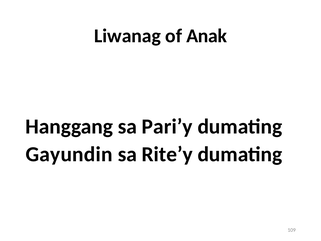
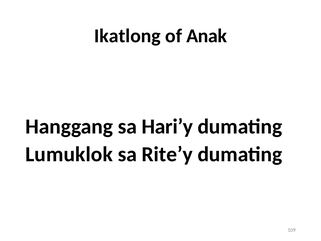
Liwanag: Liwanag -> Ikatlong (127, 36)
Pari’y: Pari’y -> Hari’y (167, 127)
Gayundin: Gayundin -> Lumuklok (69, 154)
